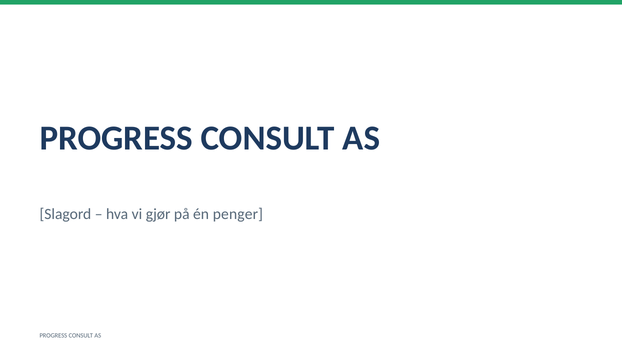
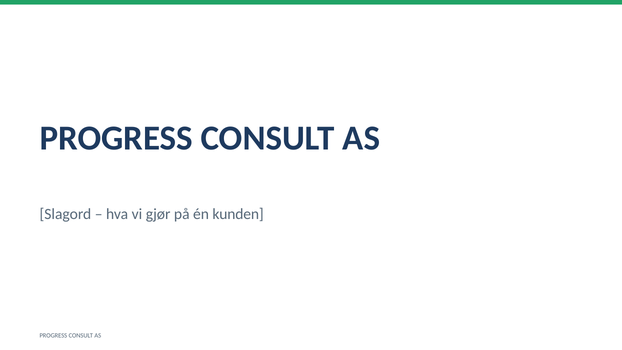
penger: penger -> kunden (238, 214)
